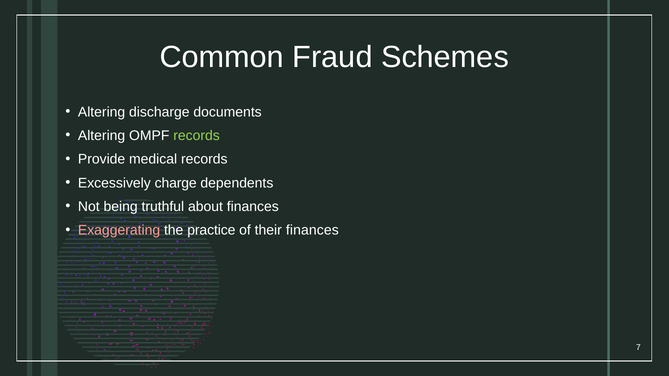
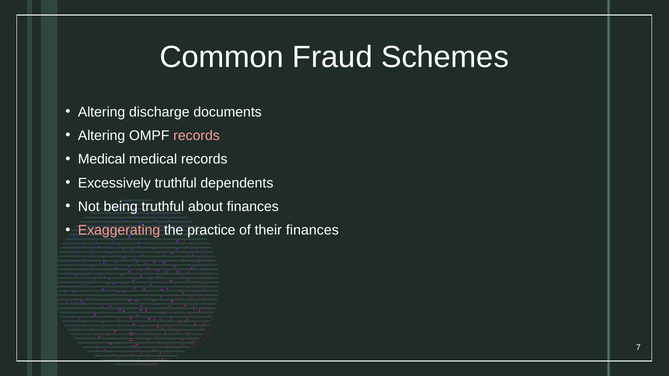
records colour: light green -> pink (197, 136)
Provide: Provide -> Medical (102, 159)
Excessively charge: charge -> truthful (176, 183)
